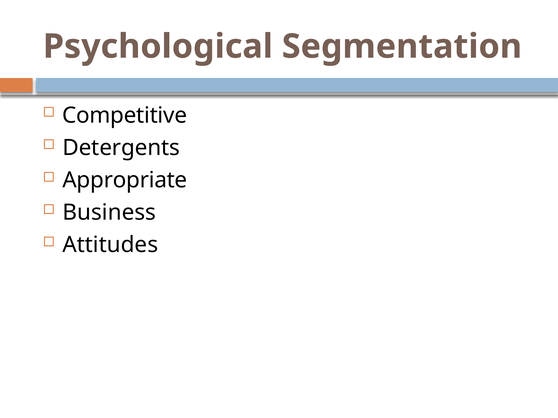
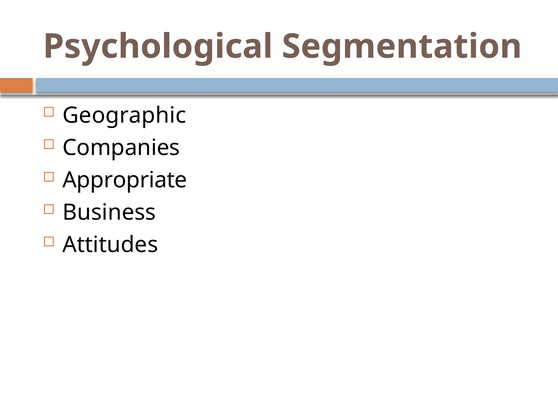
Competitive: Competitive -> Geographic (124, 115)
Detergents: Detergents -> Companies (121, 148)
